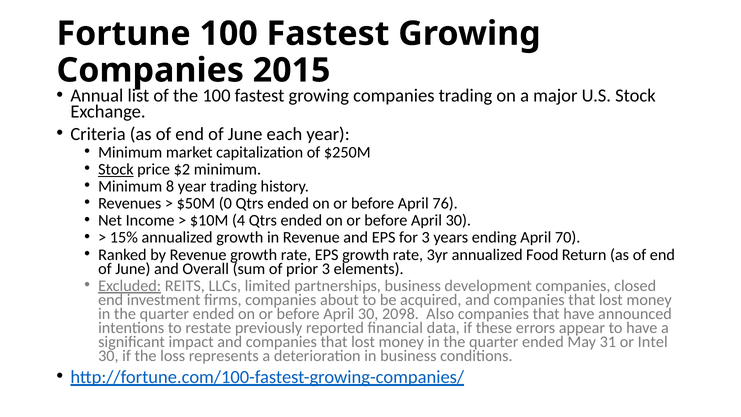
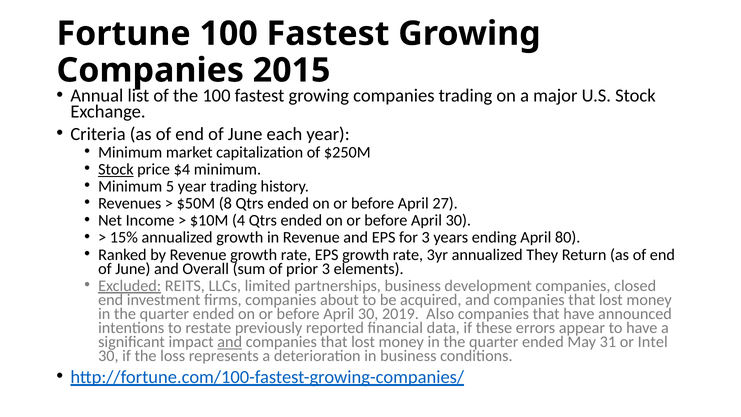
$2: $2 -> $4 (182, 169)
8: 8 -> 5 (170, 186)
0: 0 -> 8 (225, 203)
76: 76 -> 27 (445, 203)
70: 70 -> 80 (568, 237)
Food: Food -> They (542, 255)
2098: 2098 -> 2019 (400, 314)
and underline: none -> present (230, 342)
